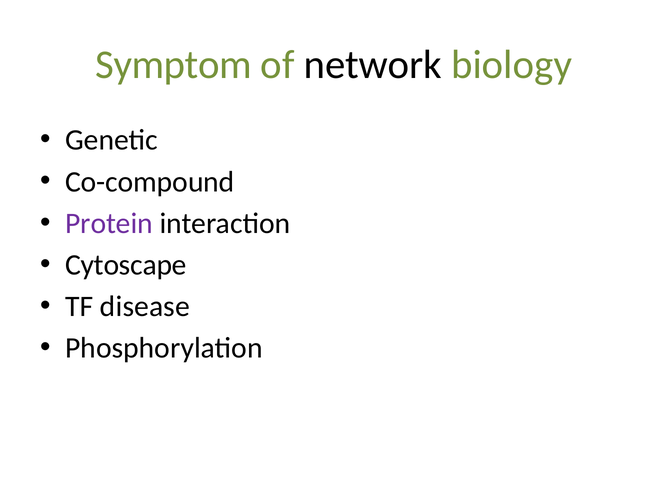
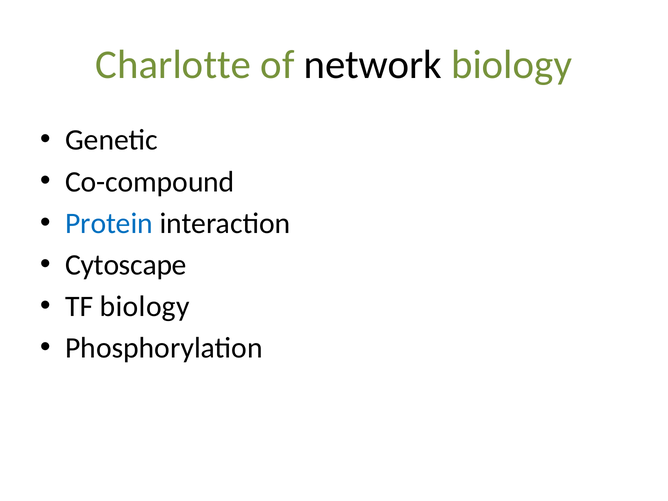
Symptom: Symptom -> Charlotte (173, 65)
Protein colour: purple -> blue (109, 223)
TF disease: disease -> biology (145, 306)
